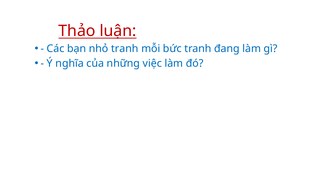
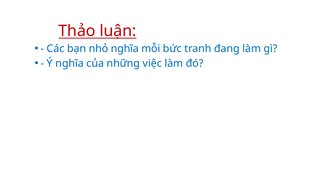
nhỏ tranh: tranh -> nghĩa (125, 49)
